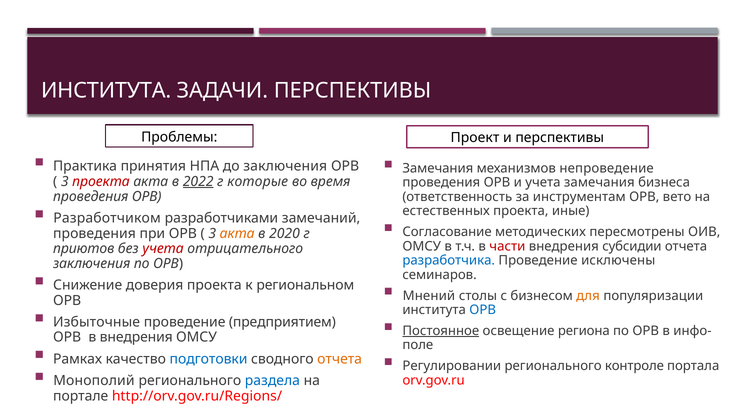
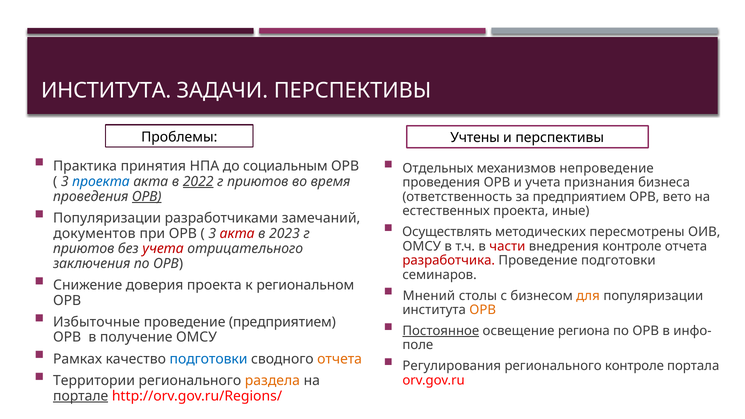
Проект: Проект -> Учтены (475, 138)
до заключения: заключения -> социальным (285, 166)
Замечания: Замечания -> Отдельных (438, 168)
проекта colour: red -> blue (101, 181)
которые: которые -> приютов (258, 181)
учета замечания: замечания -> признания (599, 183)
ОРВ underline: none -> present (147, 197)
за инструментам: инструментам -> предприятием (579, 197)
Разработчиком: Разработчиком -> Популяризации (107, 218)
Согласование: Согласование -> Осуществлять (447, 232)
проведения: проведения -> документов (94, 233)
акта colour: orange -> red (237, 233)
2020: 2020 -> 2023 (284, 233)
внедрения субсидии: субсидии -> контроле (632, 246)
разработчика colour: blue -> red (449, 260)
Проведение исключены: исключены -> подготовки (618, 260)
ОРВ colour: blue -> orange (483, 310)
в внедрения: внедрения -> получение (136, 337)
Регулировании: Регулировании -> Регулирования (452, 366)
Монополий: Монополий -> Территории (94, 381)
раздела colour: blue -> orange (272, 381)
портале underline: none -> present (81, 396)
